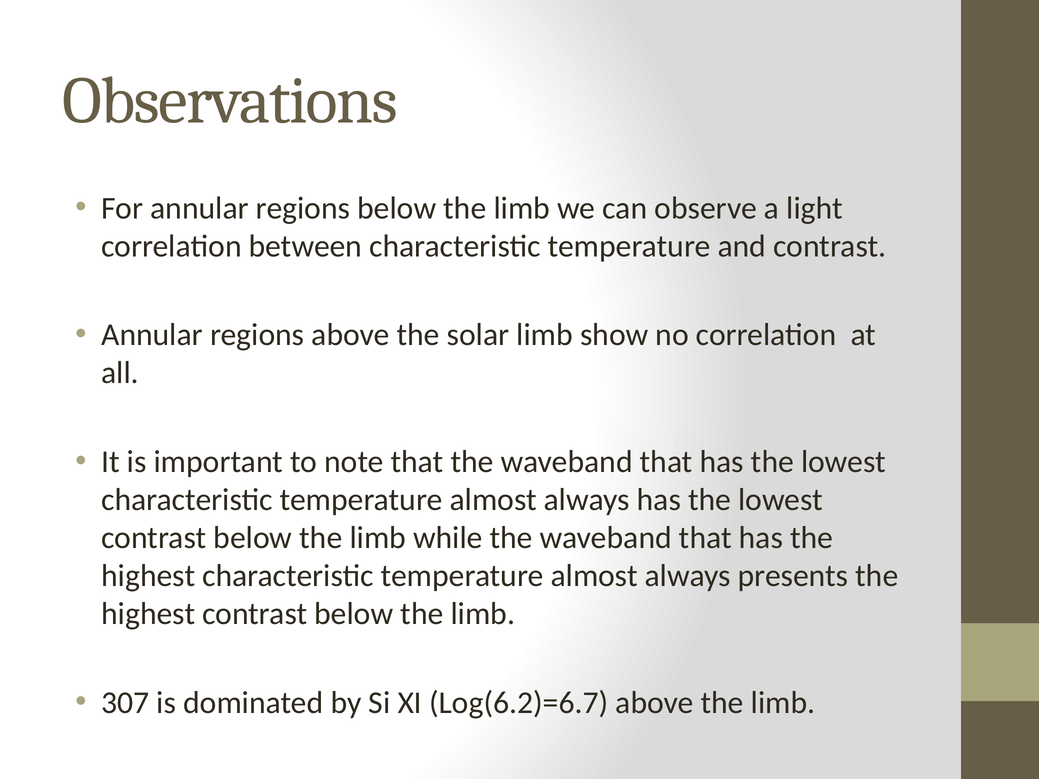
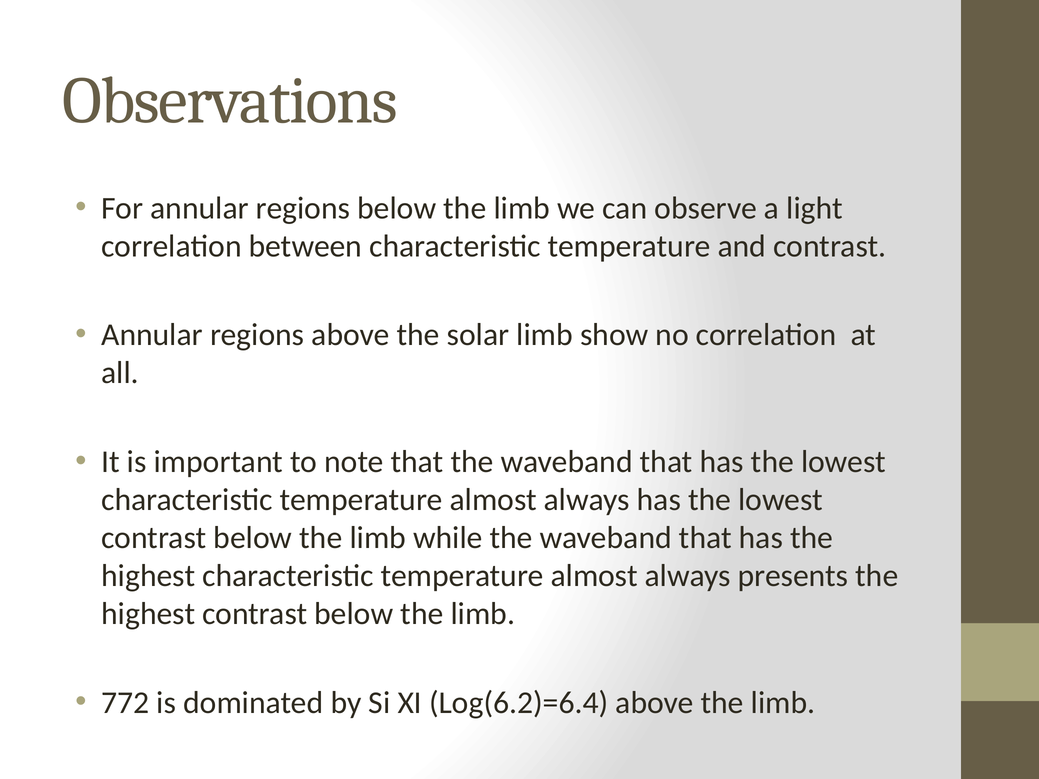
307: 307 -> 772 (125, 703)
Log(6.2)=6.7: Log(6.2)=6.7 -> Log(6.2)=6.4 (519, 703)
